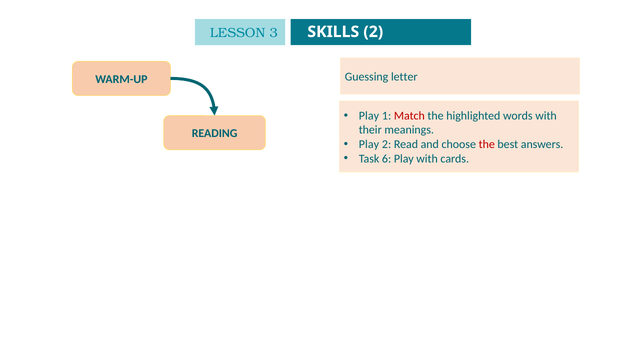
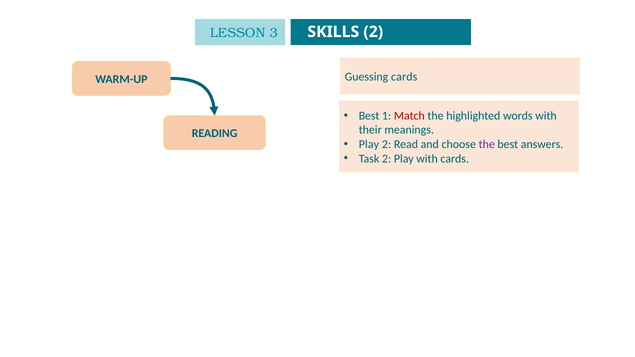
Guessing letter: letter -> cards (404, 77)
Play: Play -> Best (369, 116)
the colour: red -> purple (487, 144)
Task 6: 6 -> 2 (387, 159)
